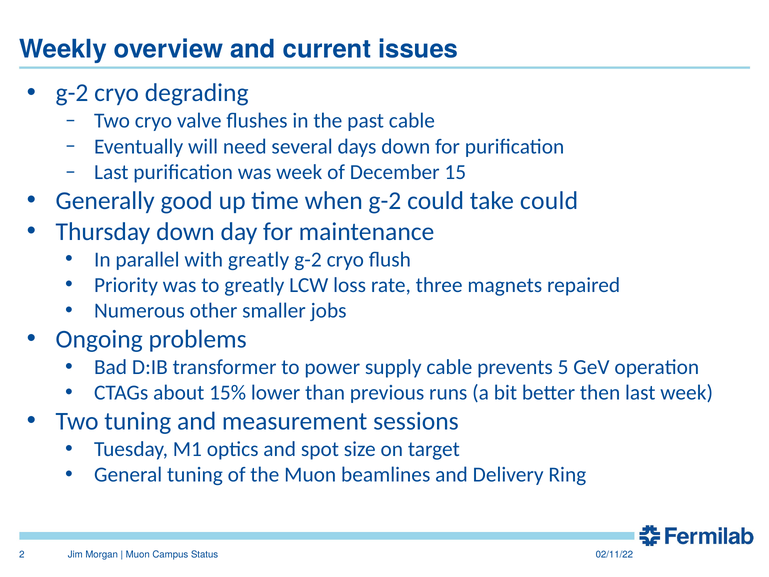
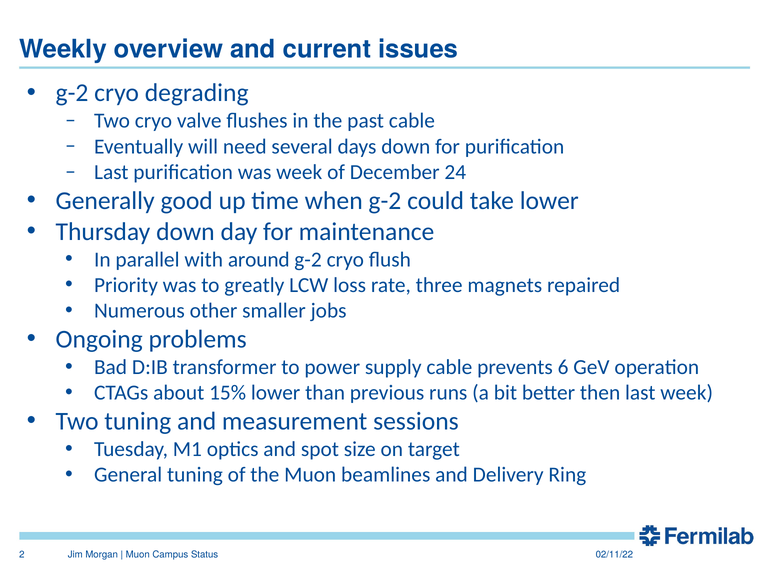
15: 15 -> 24 (455, 172)
take could: could -> lower (549, 201)
with greatly: greatly -> around (259, 259)
5: 5 -> 6 (563, 367)
